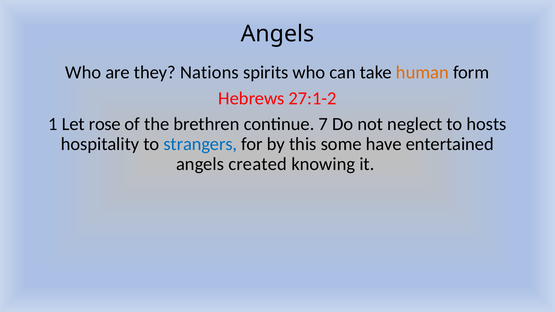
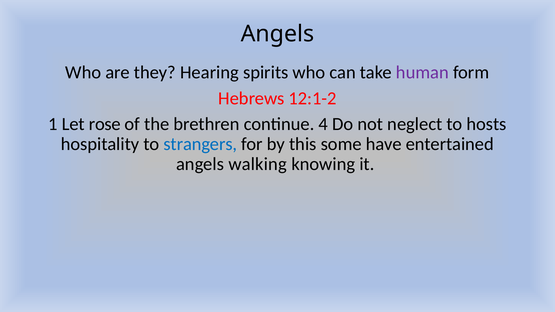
Nations: Nations -> Hearing (209, 73)
human colour: orange -> purple (422, 73)
27:1-2: 27:1-2 -> 12:1-2 (313, 98)
7: 7 -> 4 (323, 124)
created: created -> walking (258, 164)
